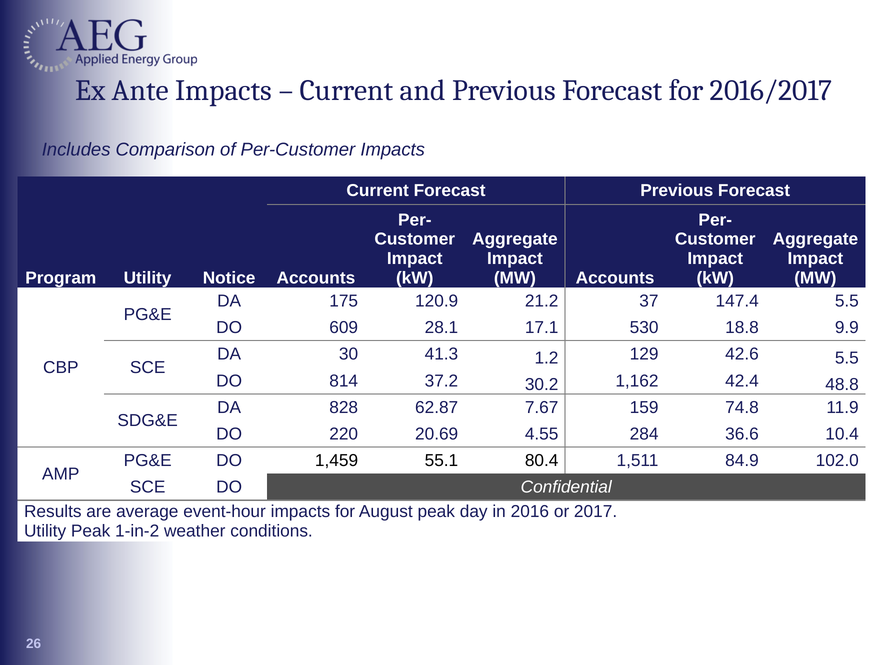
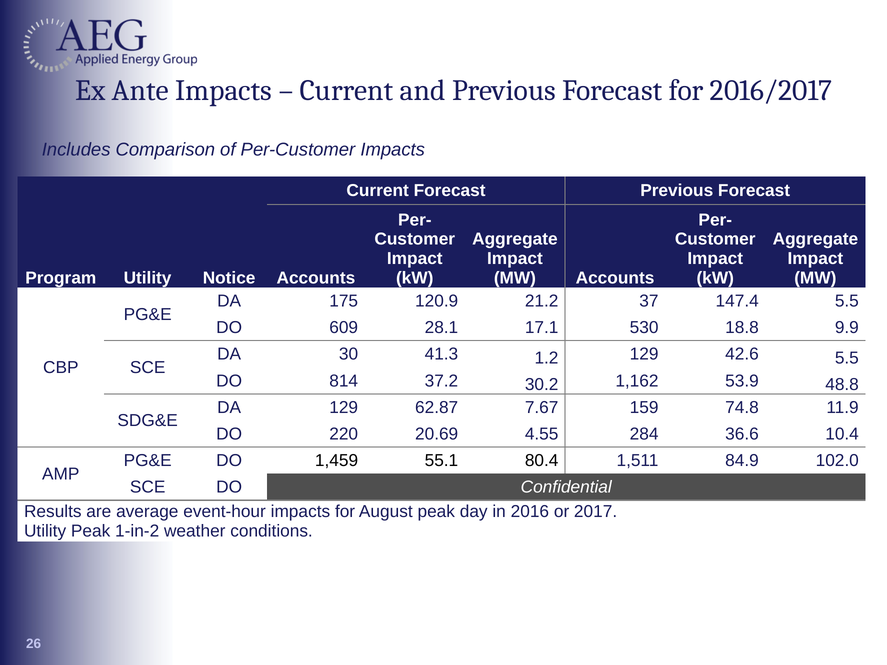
42.4: 42.4 -> 53.9 (742, 381)
DA 828: 828 -> 129 (344, 408)
